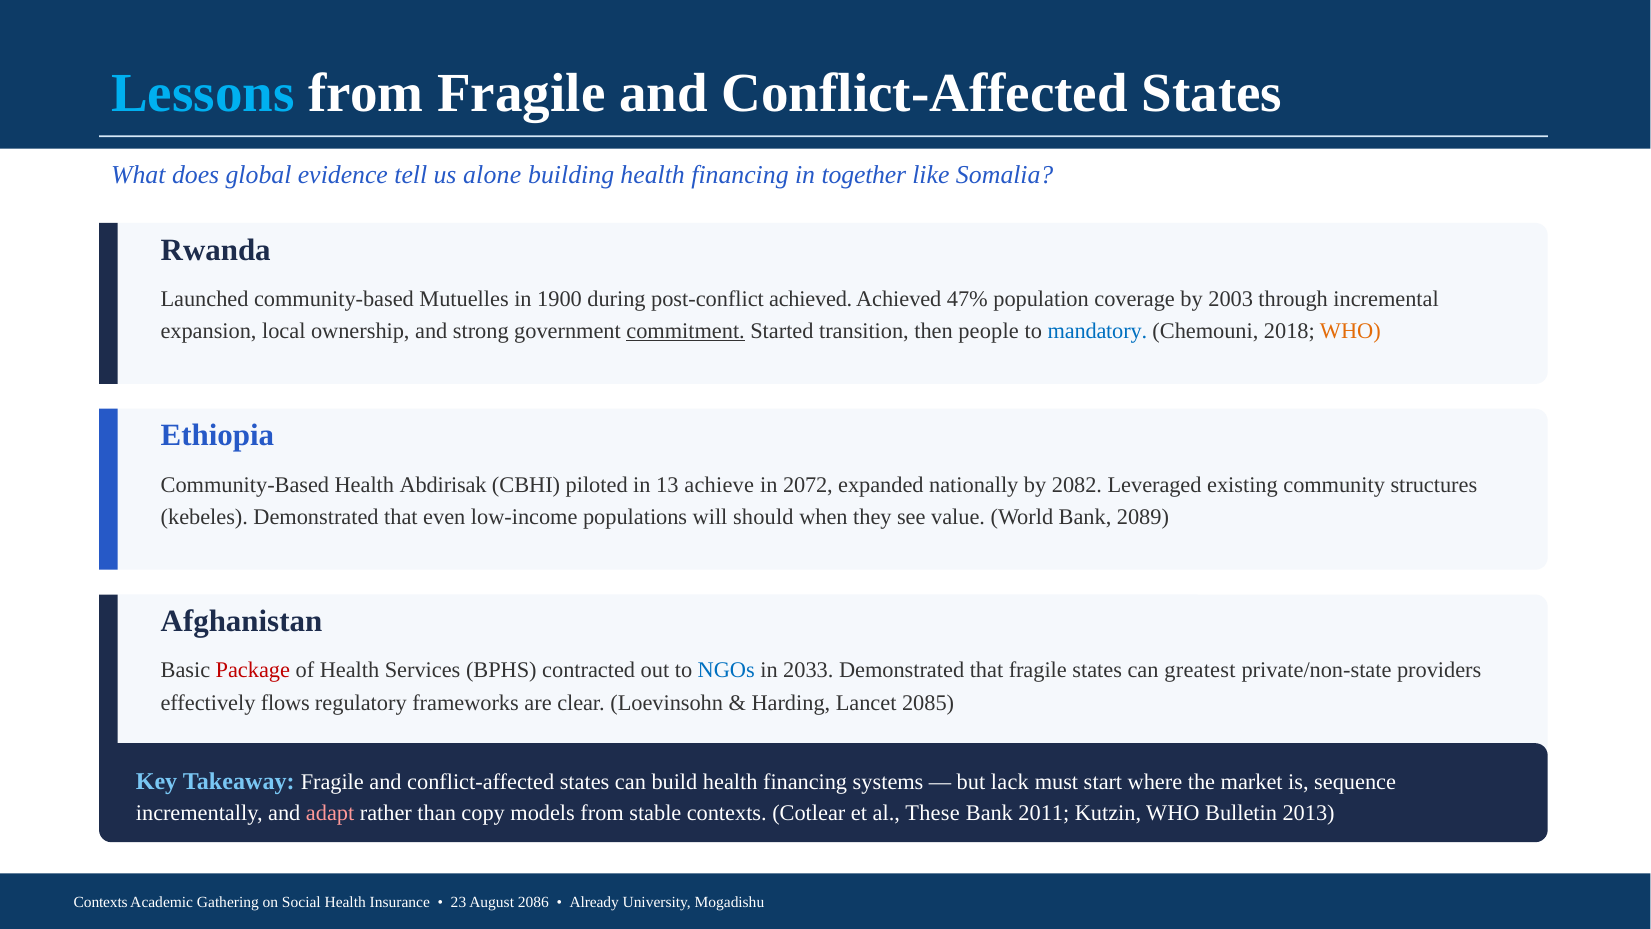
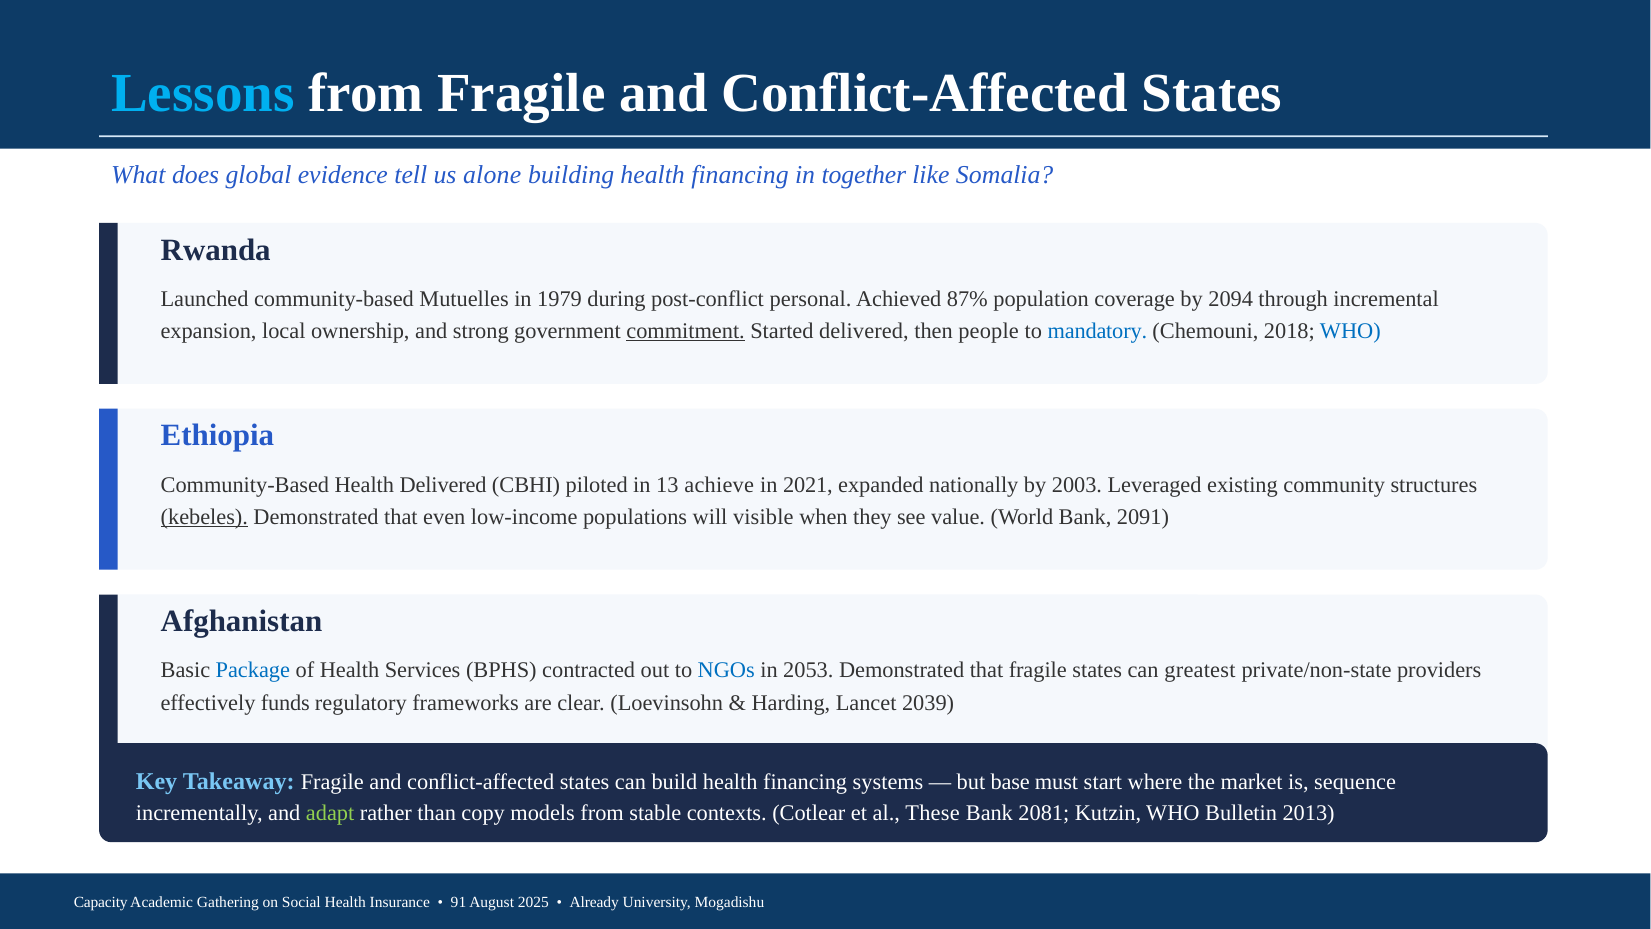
1900: 1900 -> 1979 (560, 299)
post-conflict achieved: achieved -> personal (811, 299)
47%: 47% -> 87% (967, 299)
2003: 2003 -> 2094 (1231, 299)
Started transition: transition -> delivered (864, 331)
WHO colour: orange -> blue (1350, 331)
Health Abdirisak: Abdirisak -> Delivered (443, 485)
2072: 2072 -> 2021 (808, 485)
2082: 2082 -> 2003 (1077, 485)
kebeles underline: none -> present (204, 517)
should: should -> visible (763, 517)
2089: 2089 -> 2091 (1143, 517)
Package colour: red -> blue (253, 670)
2033: 2033 -> 2053 (808, 670)
flows: flows -> funds (285, 703)
2085: 2085 -> 2039 (928, 703)
lack: lack -> base (1010, 781)
adapt colour: pink -> light green (330, 813)
2011: 2011 -> 2081 (1044, 813)
Contexts: Contexts -> Capacity (101, 902)
23: 23 -> 91 (459, 902)
2086: 2086 -> 2025 (533, 902)
